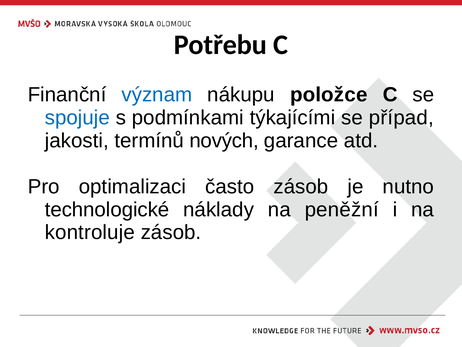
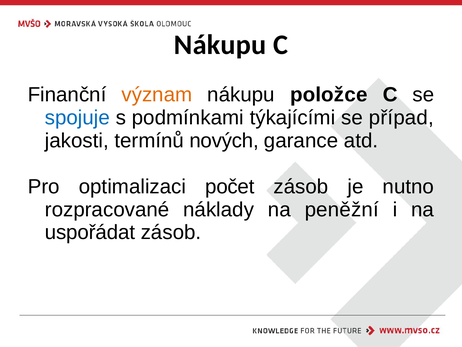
Potřebu: Potřebu -> Nákupu (220, 45)
význam colour: blue -> orange (157, 95)
často: často -> počet (230, 186)
technologické: technologické -> rozpracované (107, 209)
kontroluje: kontroluje -> uspořádat (90, 232)
